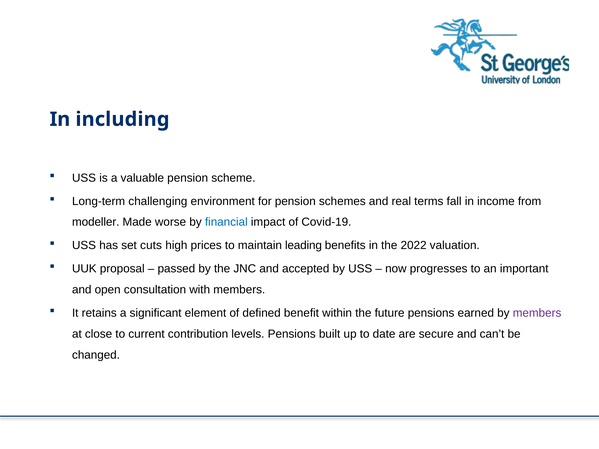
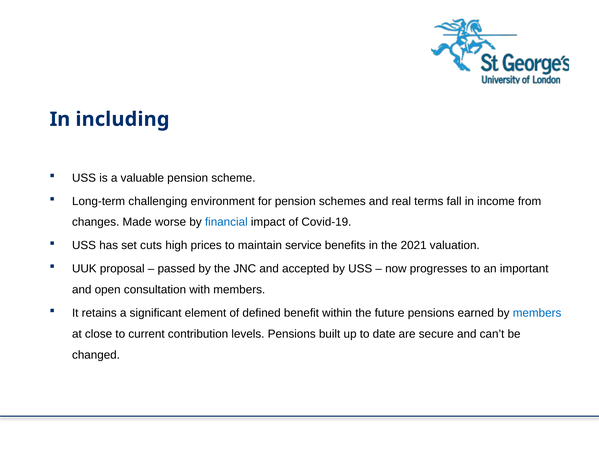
modeller: modeller -> changes (96, 222)
leading: leading -> service (303, 246)
2022: 2022 -> 2021 (414, 246)
members colour: purple -> blue (537, 313)
